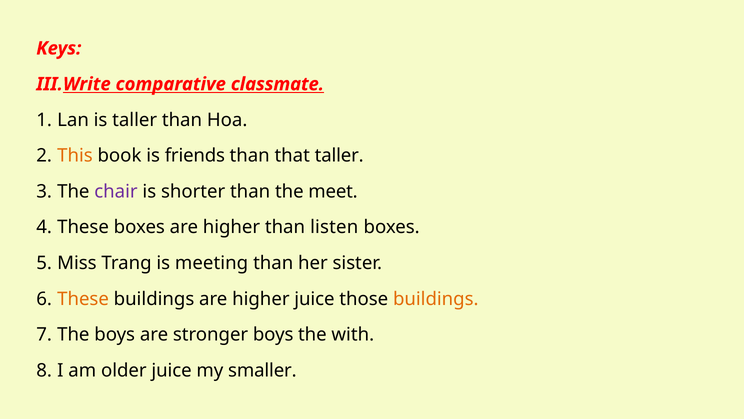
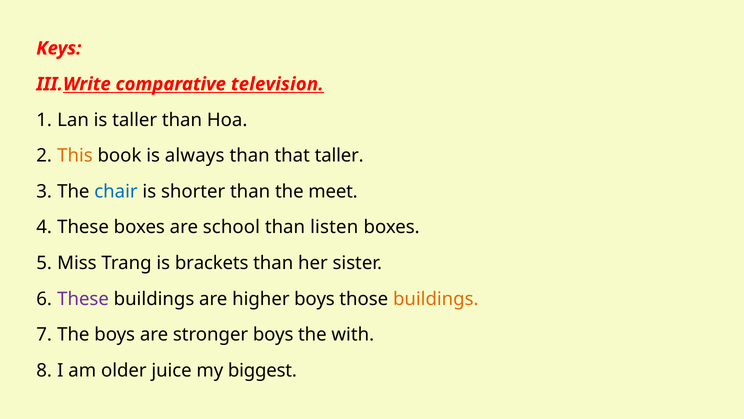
classmate: classmate -> television (277, 84)
friends: friends -> always (195, 156)
chair colour: purple -> blue (116, 191)
boxes are higher: higher -> school (231, 227)
meeting: meeting -> brackets (212, 263)
These colour: orange -> purple (83, 298)
higher juice: juice -> boys (315, 298)
smaller: smaller -> biggest (262, 370)
